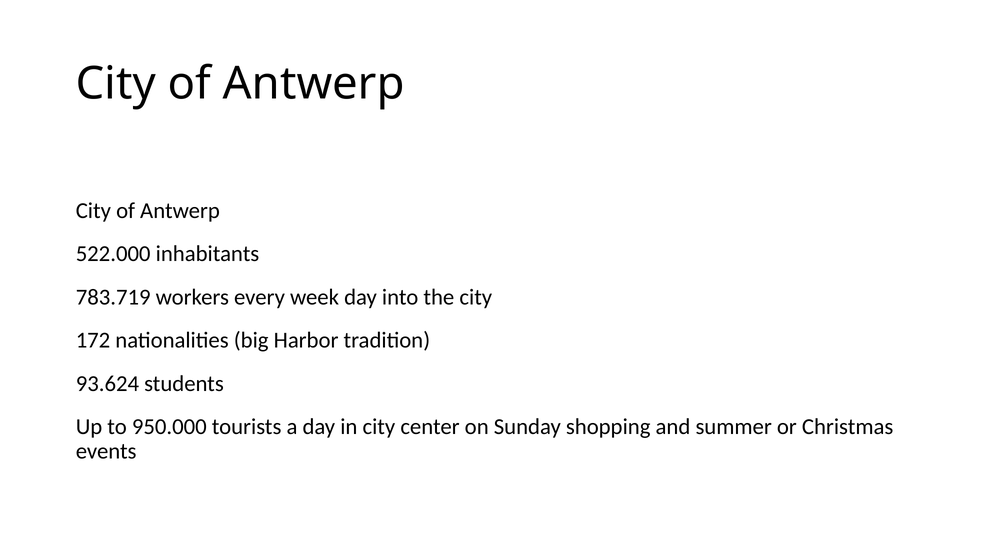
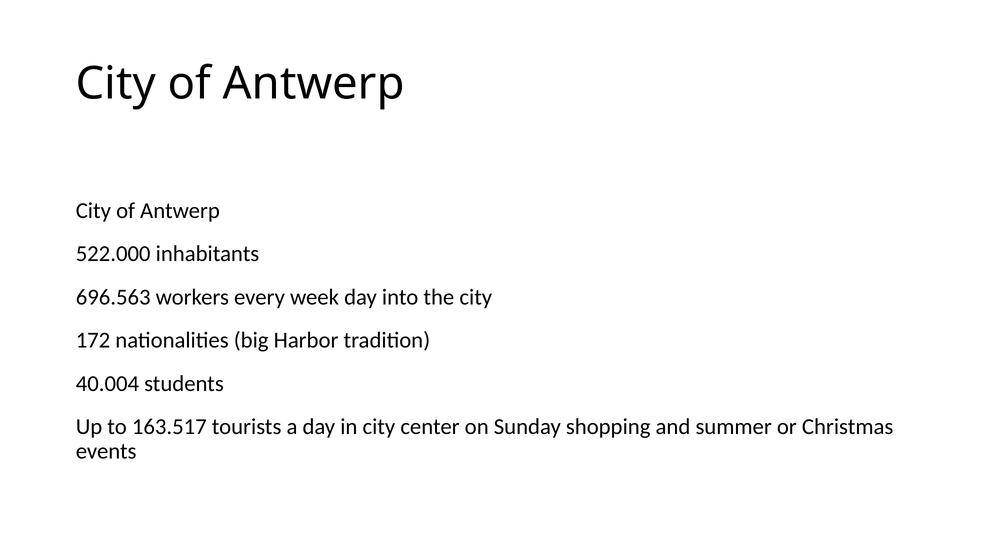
783.719: 783.719 -> 696.563 (113, 297)
93.624: 93.624 -> 40.004 (107, 384)
950.000: 950.000 -> 163.517 (169, 427)
